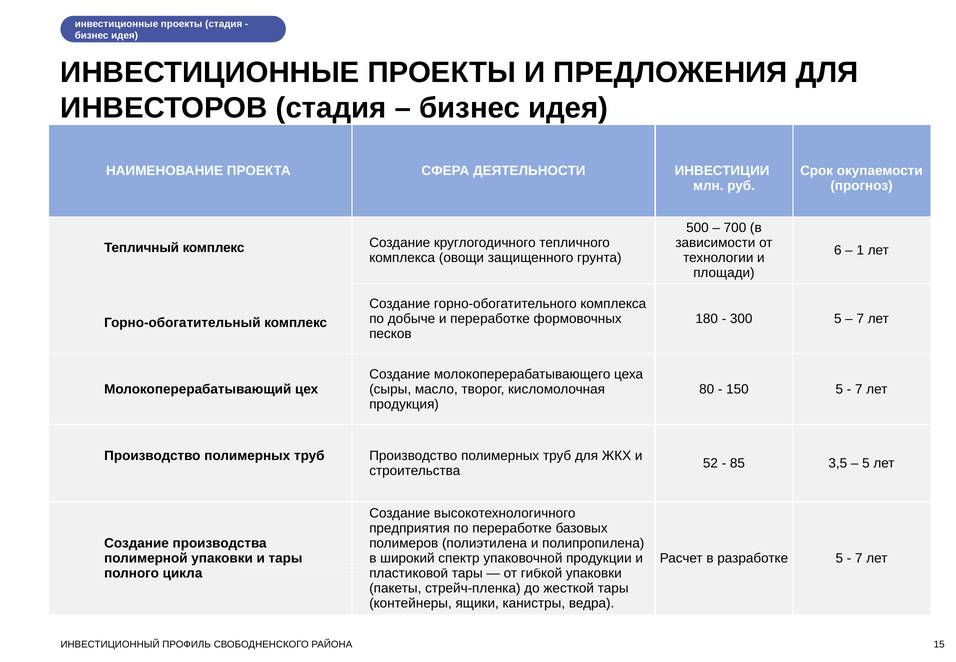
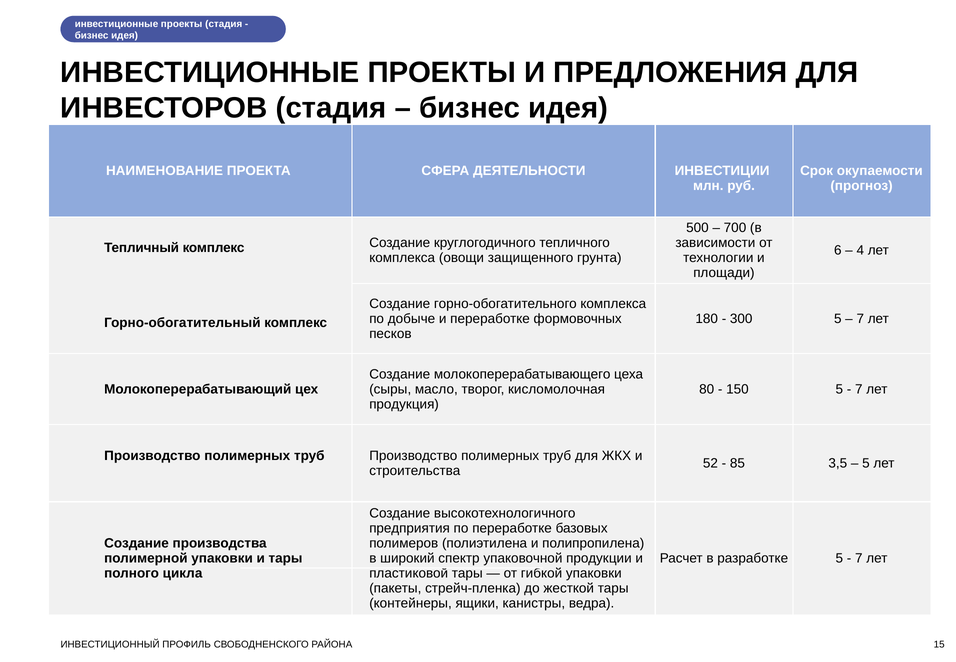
1: 1 -> 4 (860, 250)
